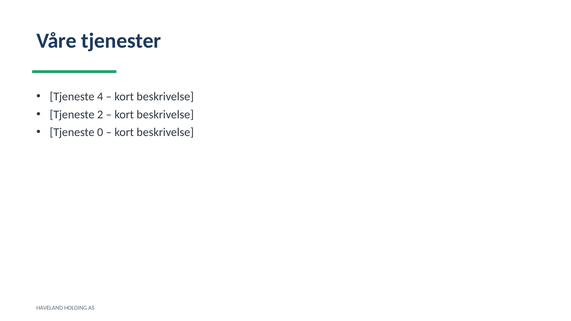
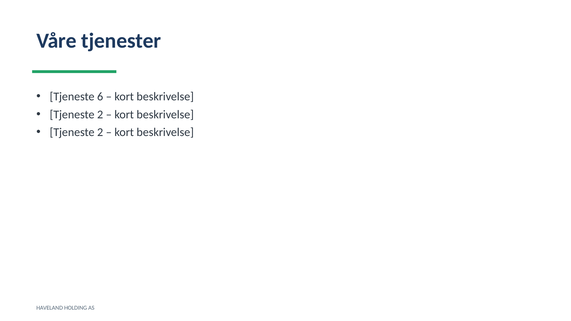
4: 4 -> 6 (100, 97)
0: 0 -> 2 (100, 132)
